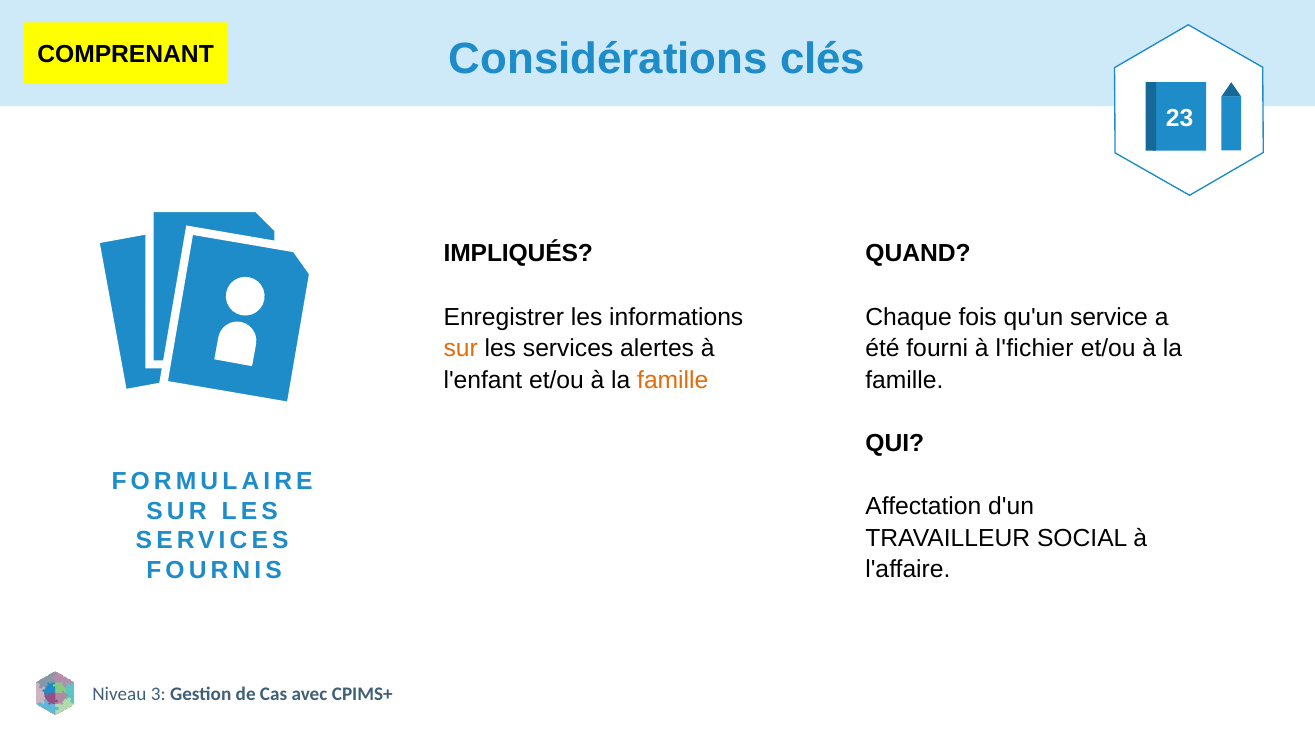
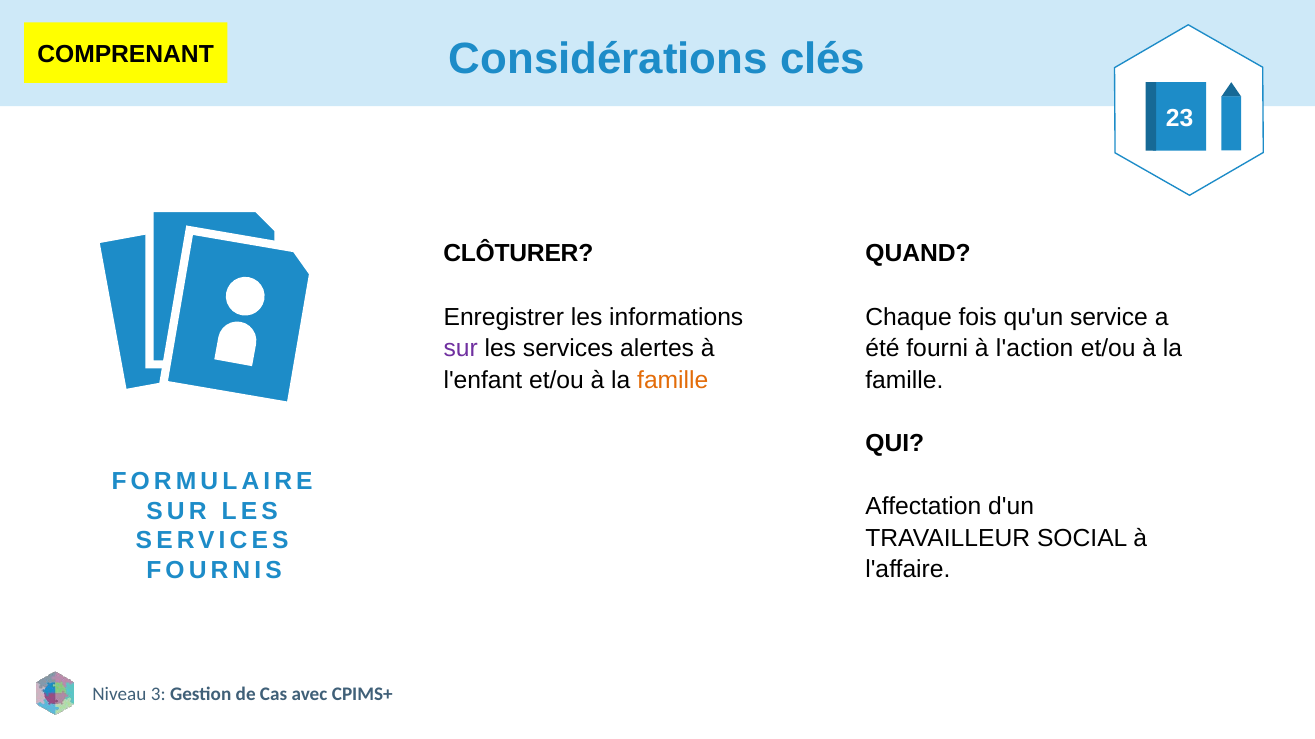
IMPLIQUÉS: IMPLIQUÉS -> CLÔTURER (518, 254)
sur colour: orange -> purple (461, 349)
l'fichier: l'fichier -> l'action (1035, 349)
